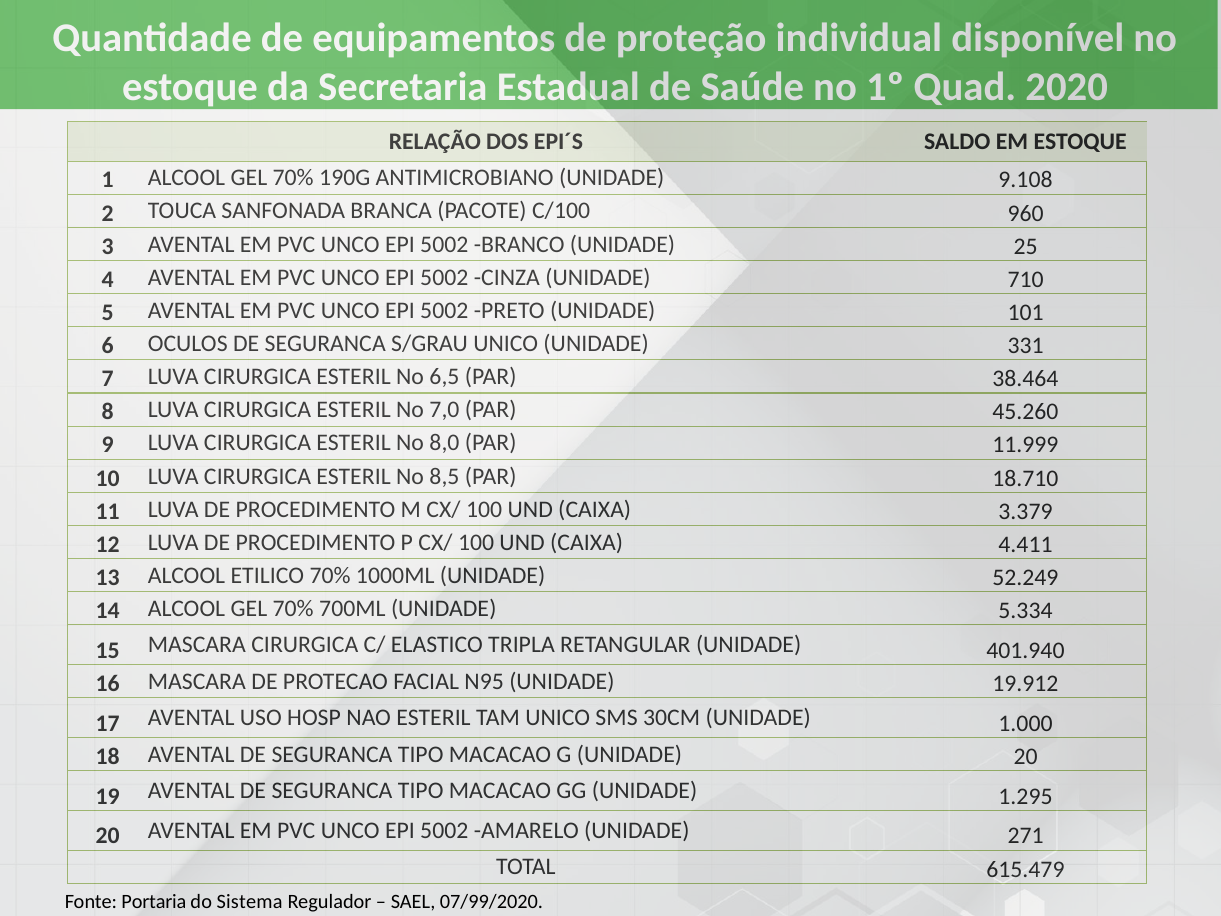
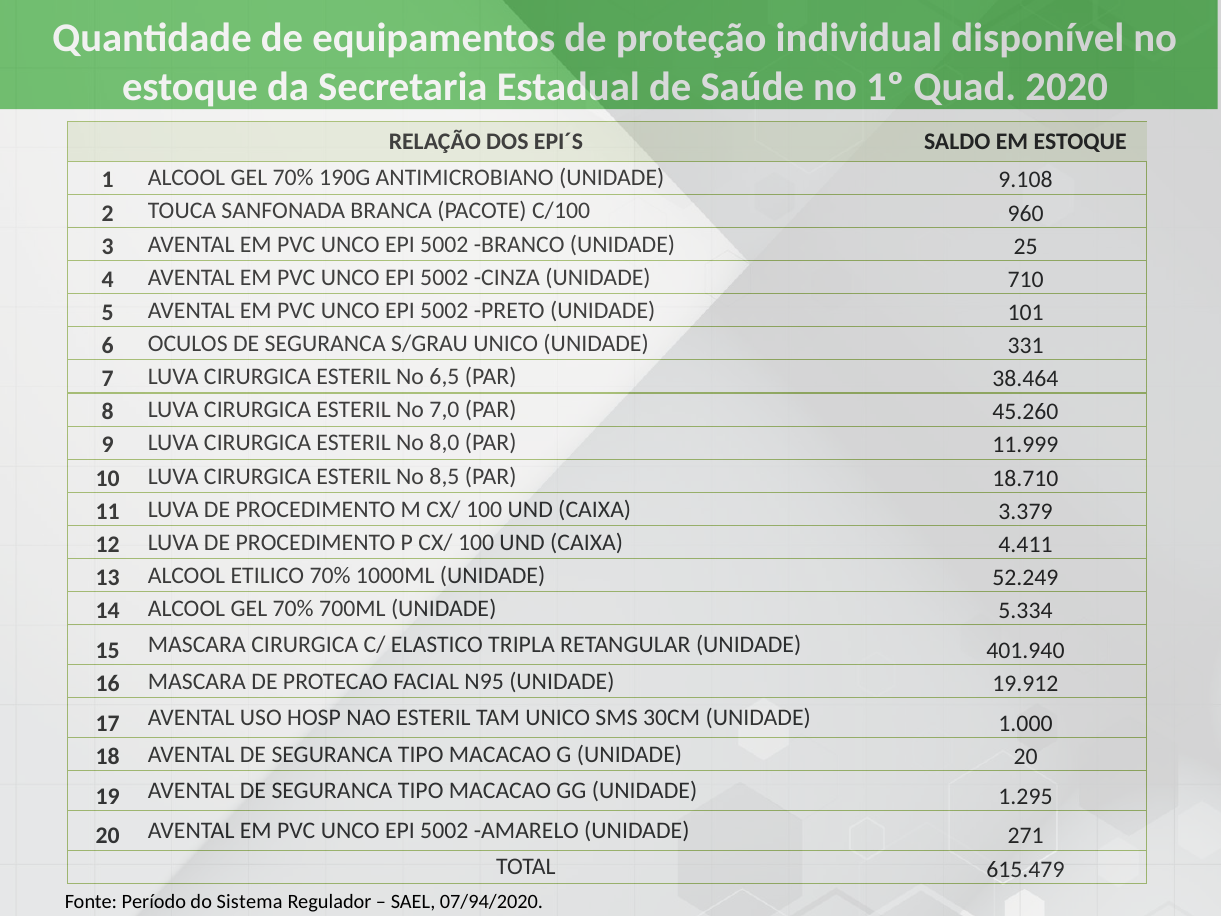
Portaria: Portaria -> Período (154, 902)
07/99/2020: 07/99/2020 -> 07/94/2020 (491, 902)
